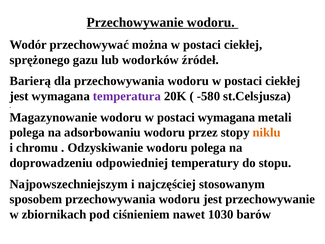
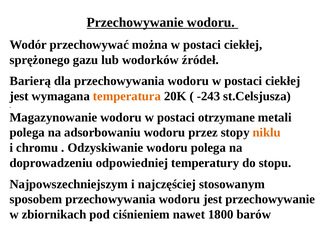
temperatura colour: purple -> orange (127, 96)
-580: -580 -> -243 (209, 96)
postaci wymagana: wymagana -> otrzymane (226, 117)
1030: 1030 -> 1800 (221, 214)
